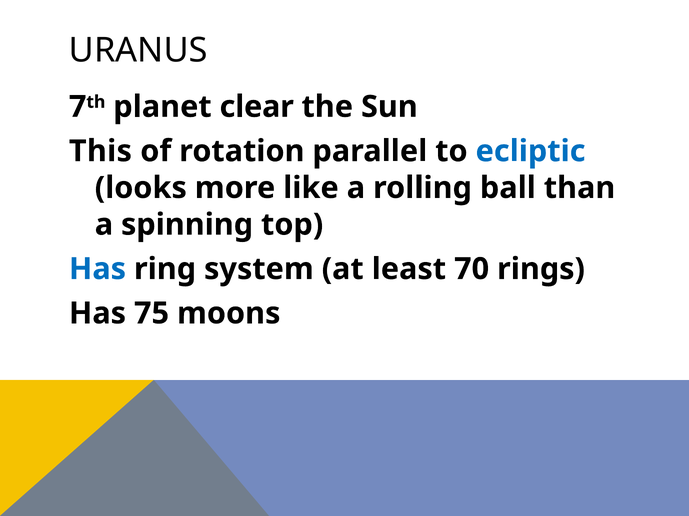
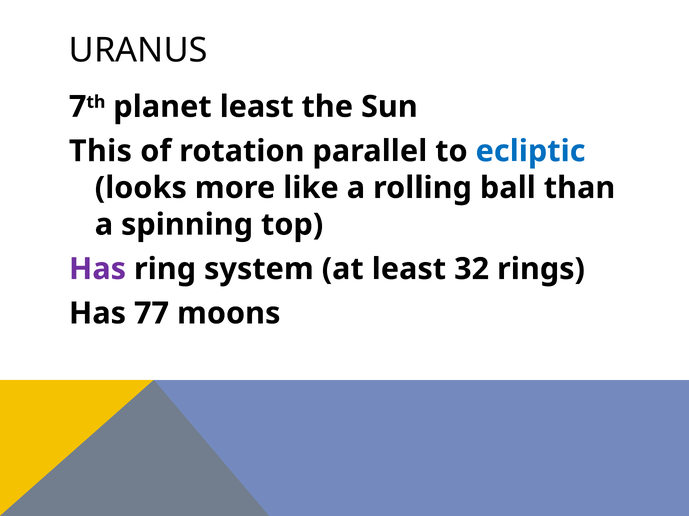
planet clear: clear -> least (257, 107)
Has colour: blue -> purple (97, 269)
70: 70 -> 32 (472, 269)
75: 75 -> 77 (152, 314)
